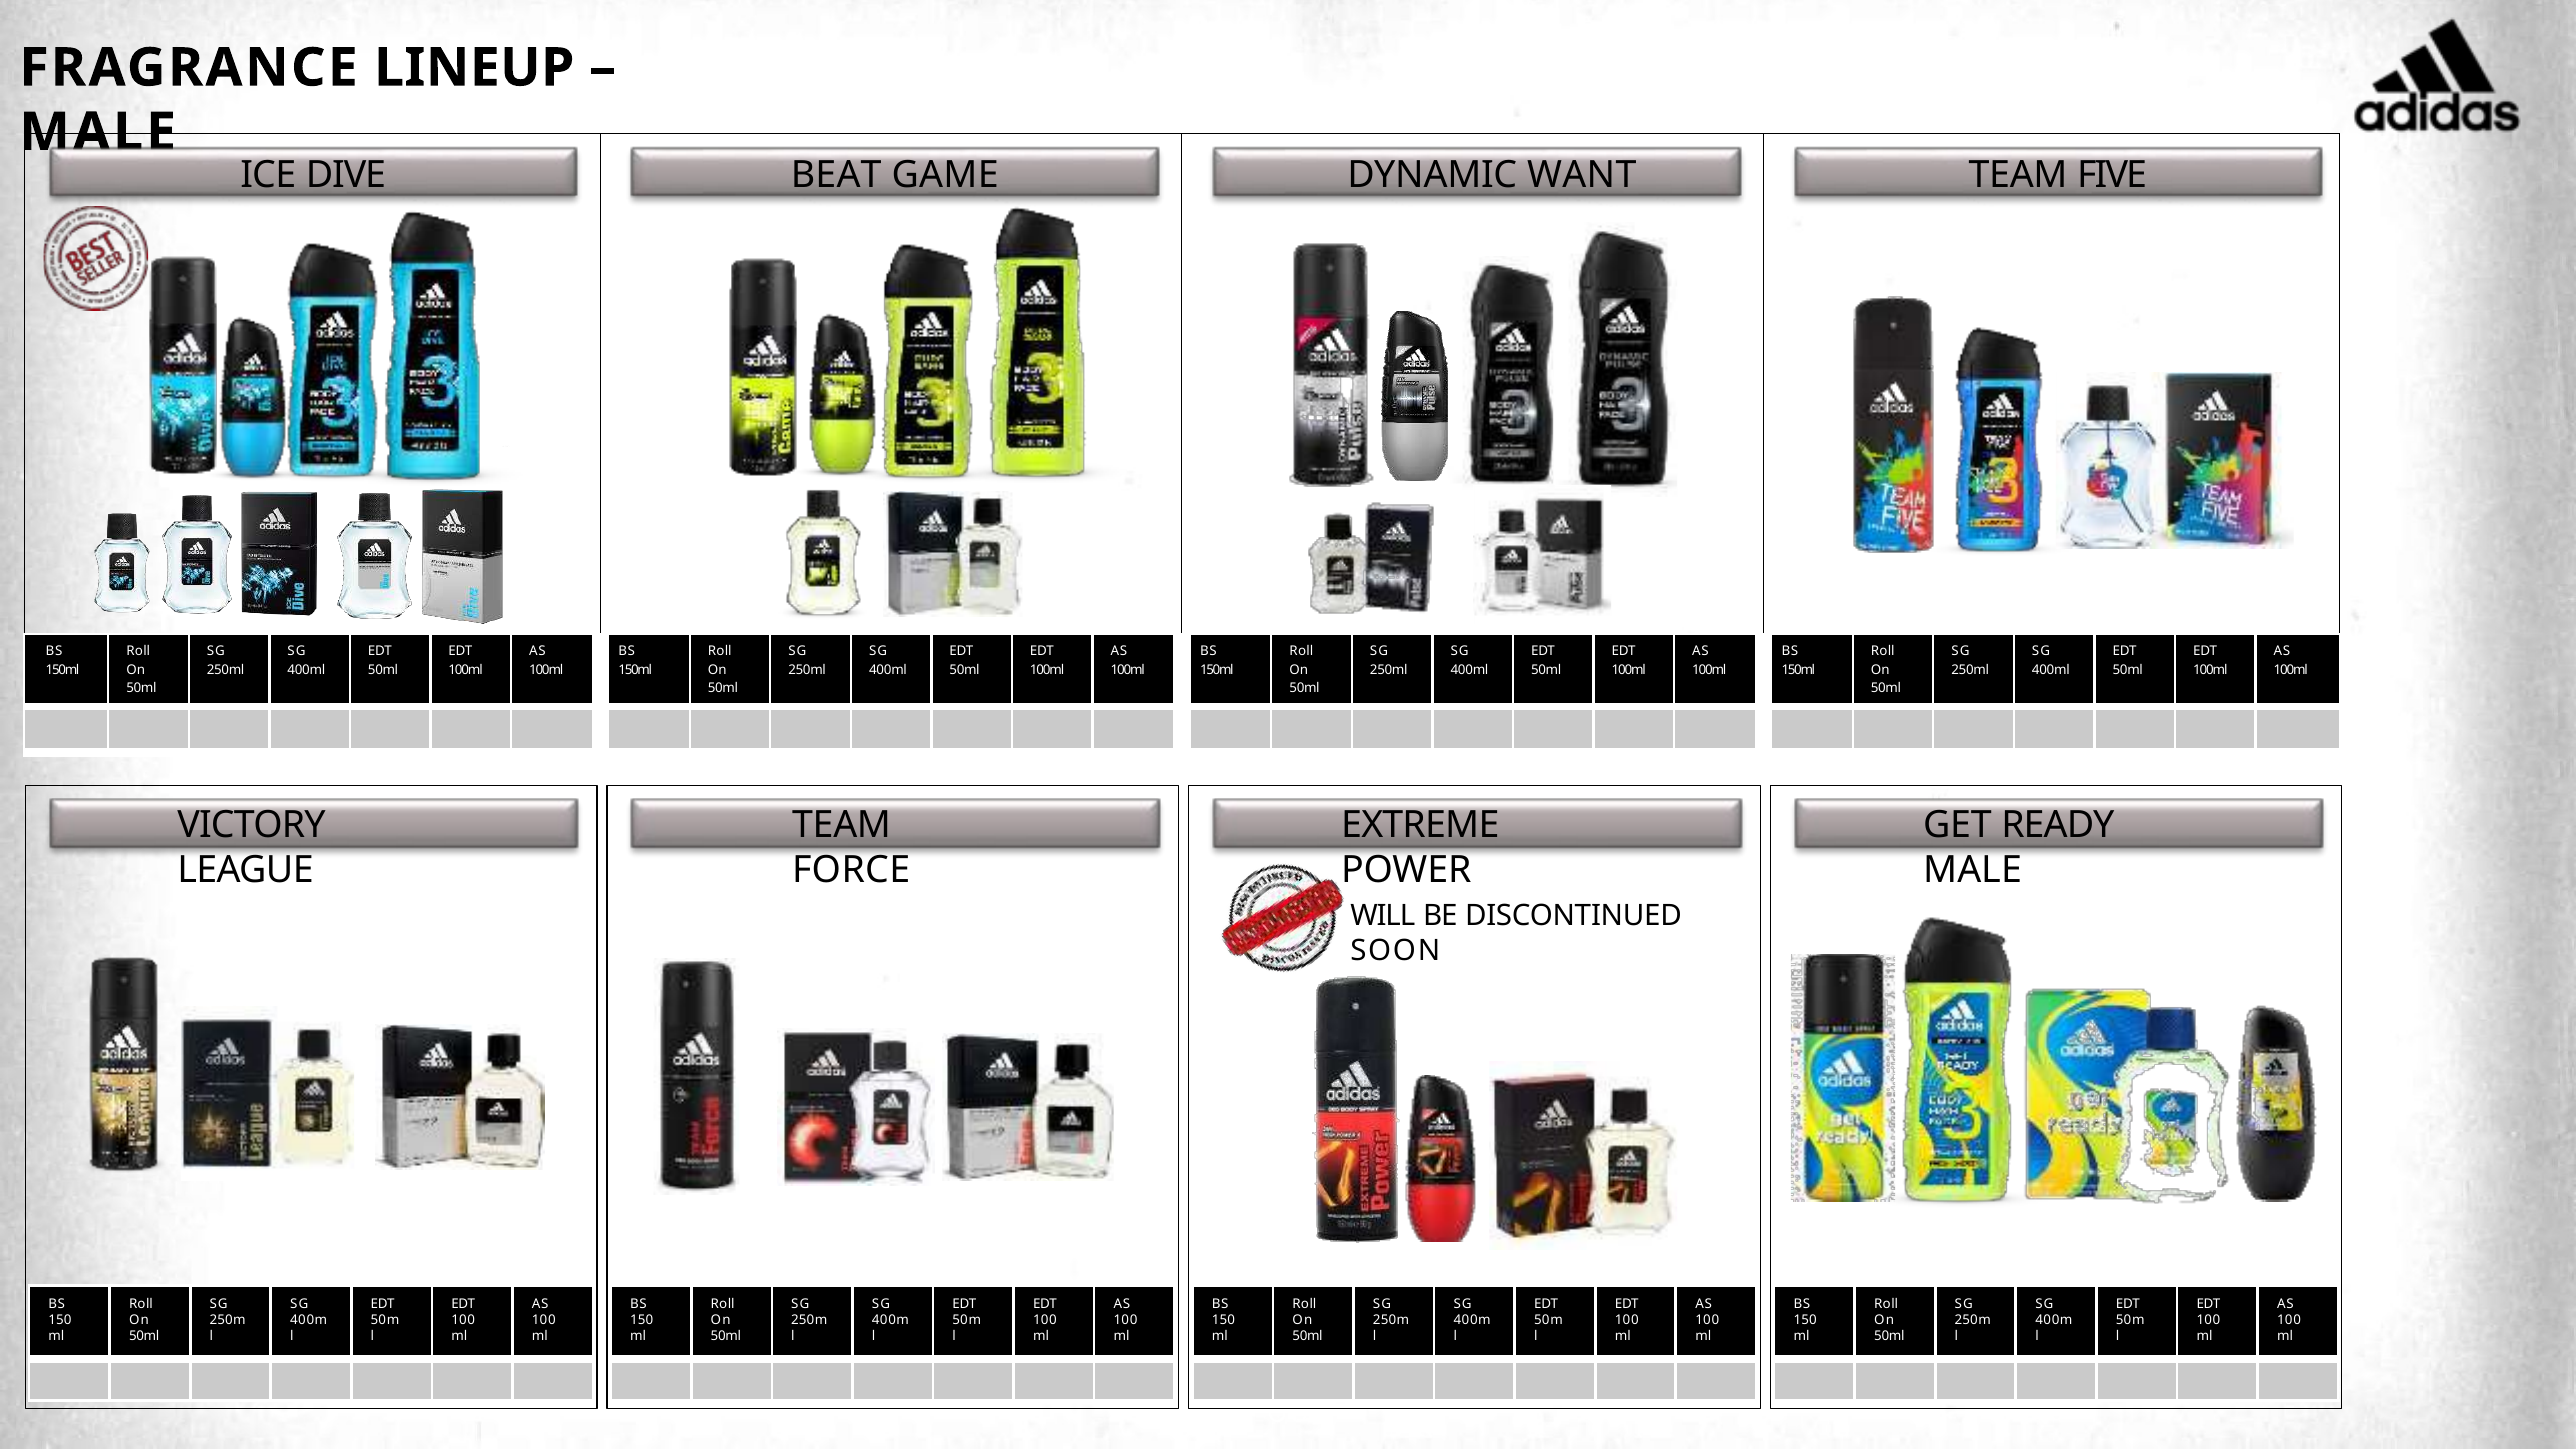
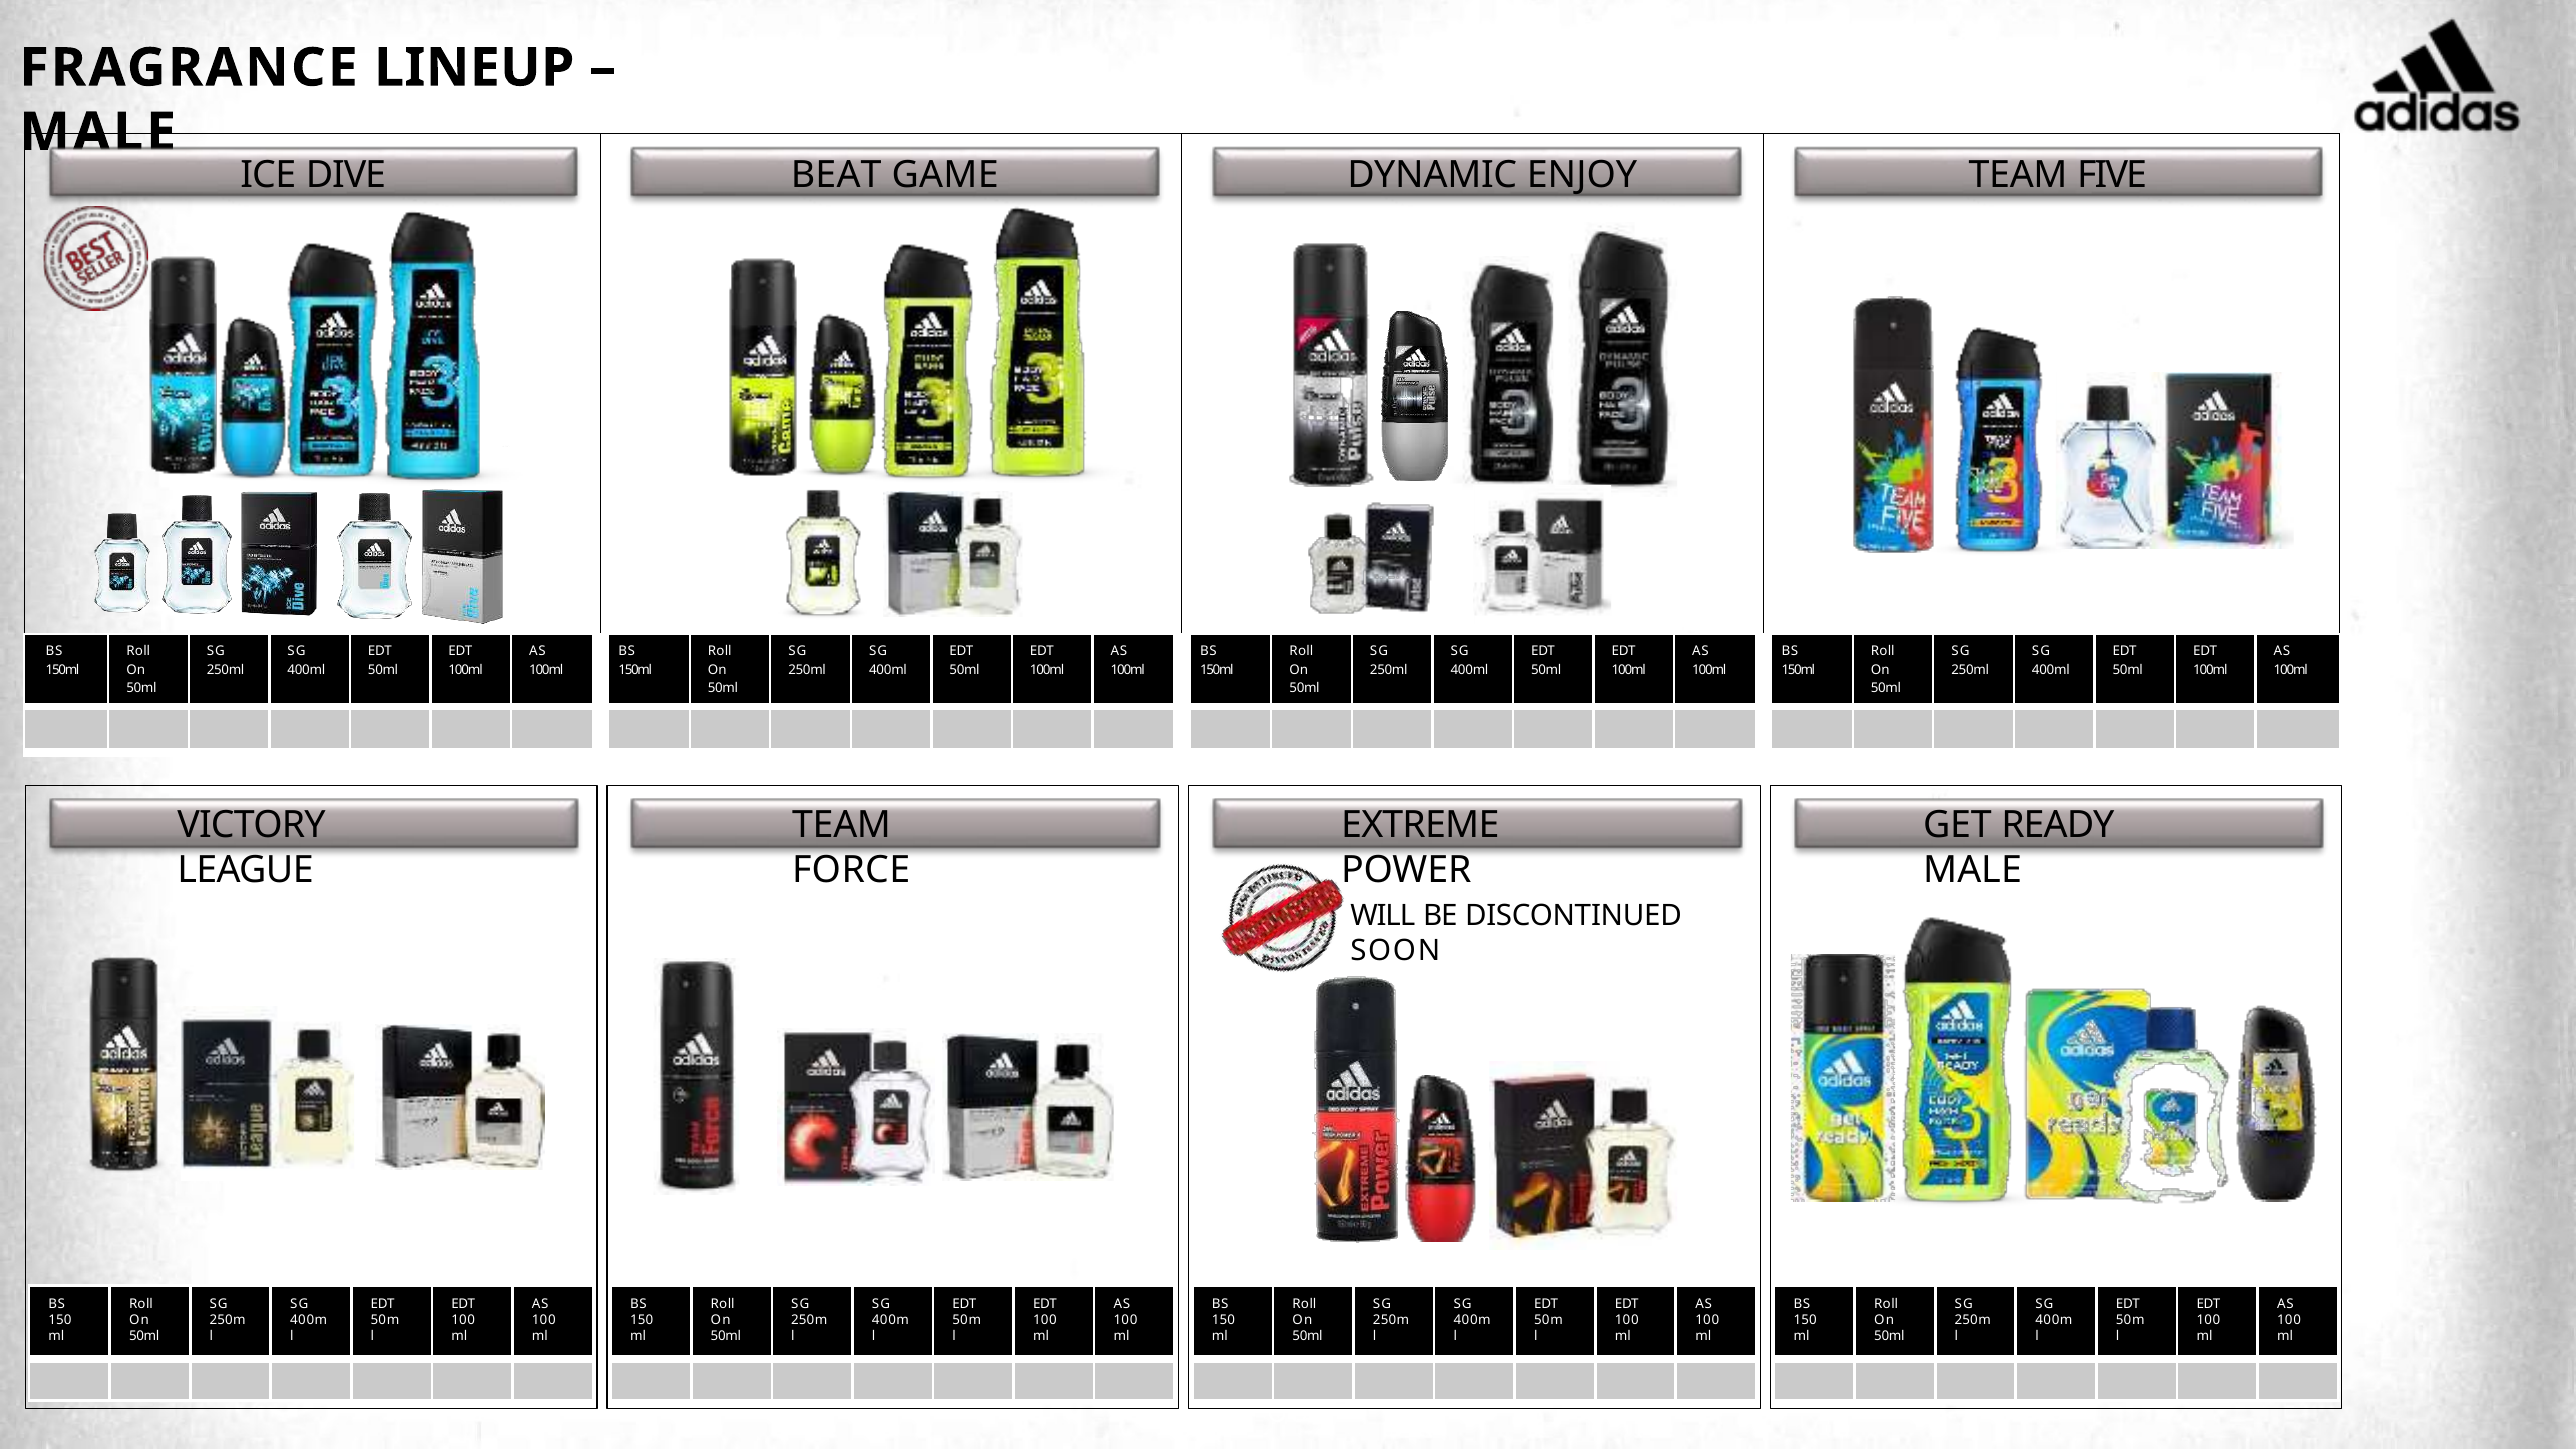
WANT: WANT -> ENJOY (1582, 175)
